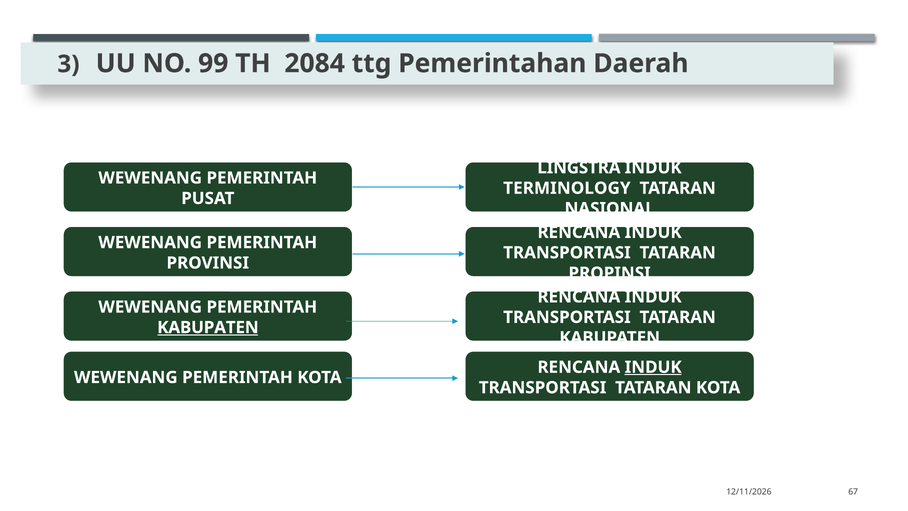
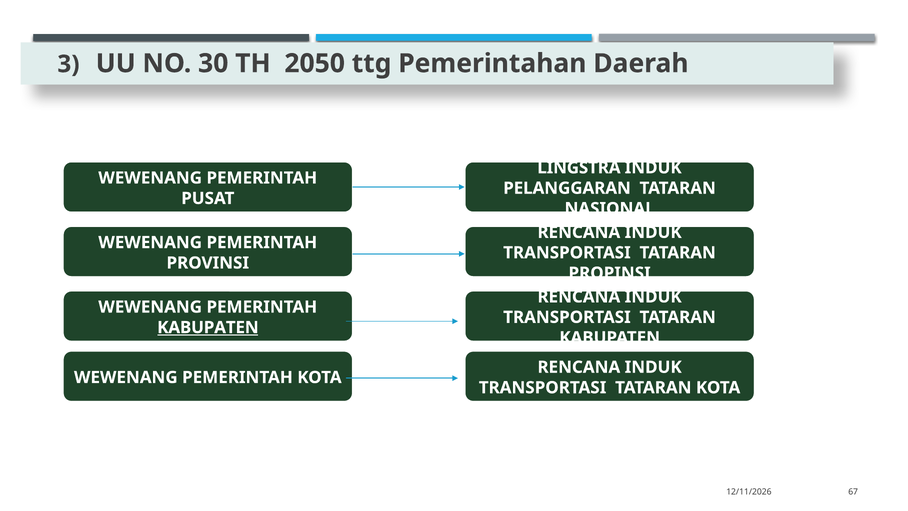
99: 99 -> 30 (213, 63)
2084: 2084 -> 2050 (315, 63)
TERMINOLOGY: TERMINOLOGY -> PELANGGARAN (567, 188)
INDUK underline: present -> none (653, 367)
